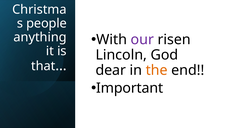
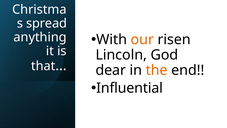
people: people -> spread (46, 23)
our colour: purple -> orange (142, 39)
Important: Important -> Influential (130, 88)
